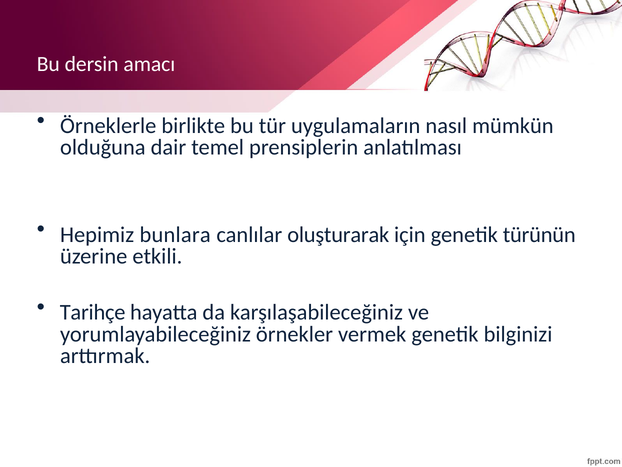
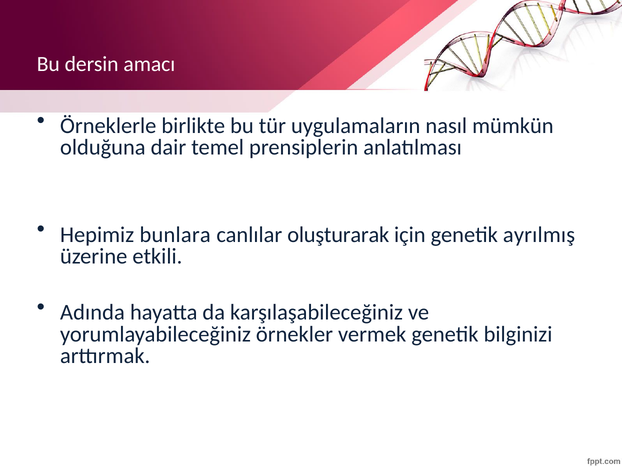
türünün: türünün -> ayrılmış (539, 234)
Tarihçe: Tarihçe -> Adında (92, 312)
